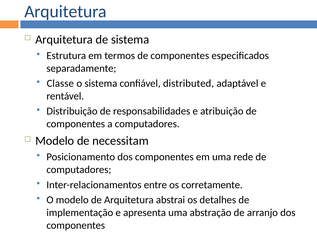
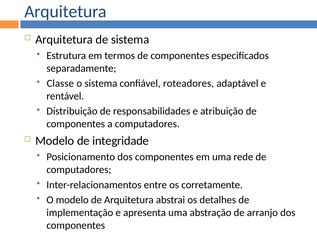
distributed: distributed -> roteadores (188, 83)
necessitam: necessitam -> integridade (121, 141)
